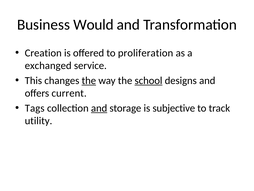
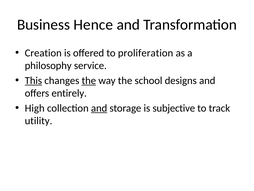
Would: Would -> Hence (93, 25)
exchanged: exchanged -> philosophy (48, 66)
This underline: none -> present (33, 80)
school underline: present -> none (148, 80)
current: current -> entirely (69, 93)
Tags: Tags -> High (35, 108)
